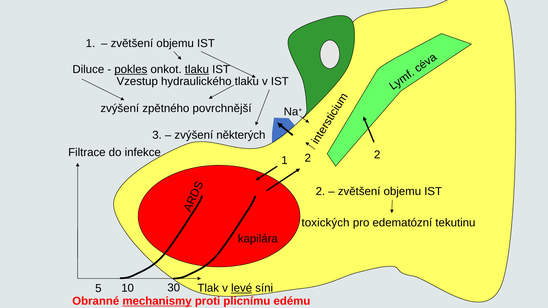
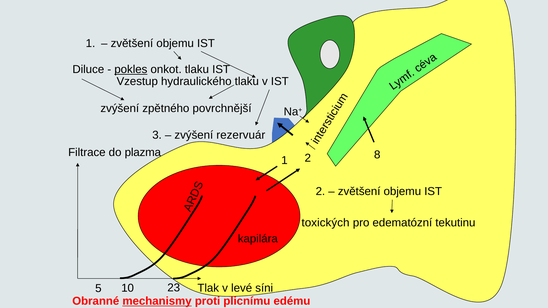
tlaku underline: present -> none (197, 69)
některých: některých -> rezervuár (241, 135)
infekce: infekce -> plazma (143, 153)
2 2: 2 -> 8 (377, 155)
30: 30 -> 23 (174, 288)
levé underline: present -> none (242, 288)
